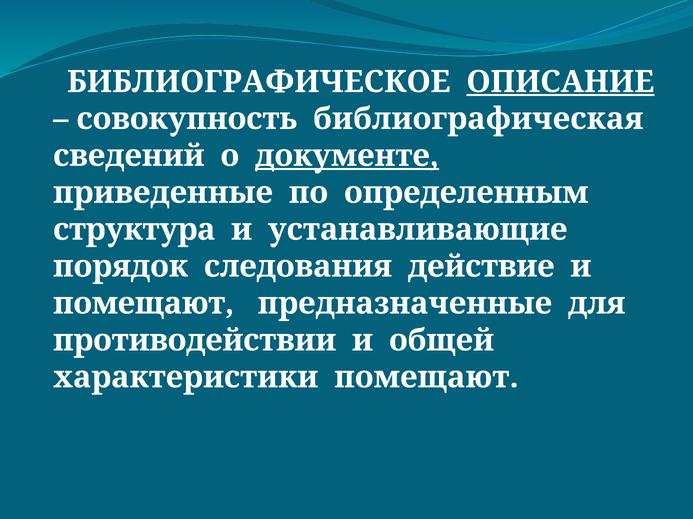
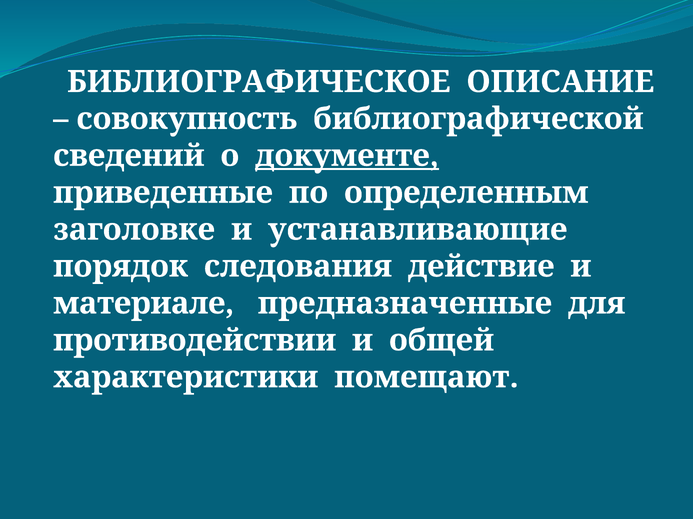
ОПИСАНИЕ underline: present -> none (561, 82)
библиографическая: библиографическая -> библиографической (478, 119)
структура: структура -> заголовке (134, 230)
помещают: помещают -> материале (144, 304)
